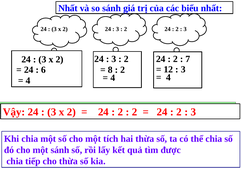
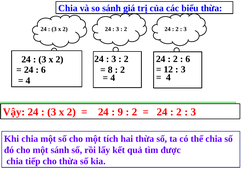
Nhất: Nhất -> Chia (68, 8)
biểu nhất: nhất -> thừa (212, 8)
7: 7 -> 6 (188, 59)
2: 2 -> 9 (120, 112)
